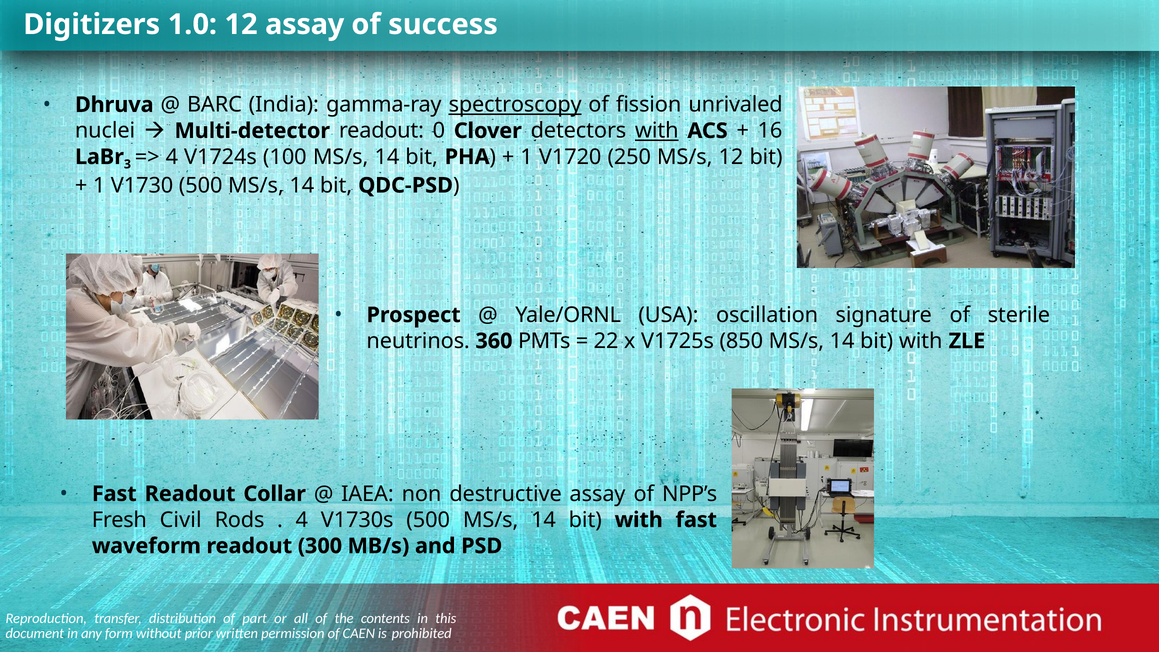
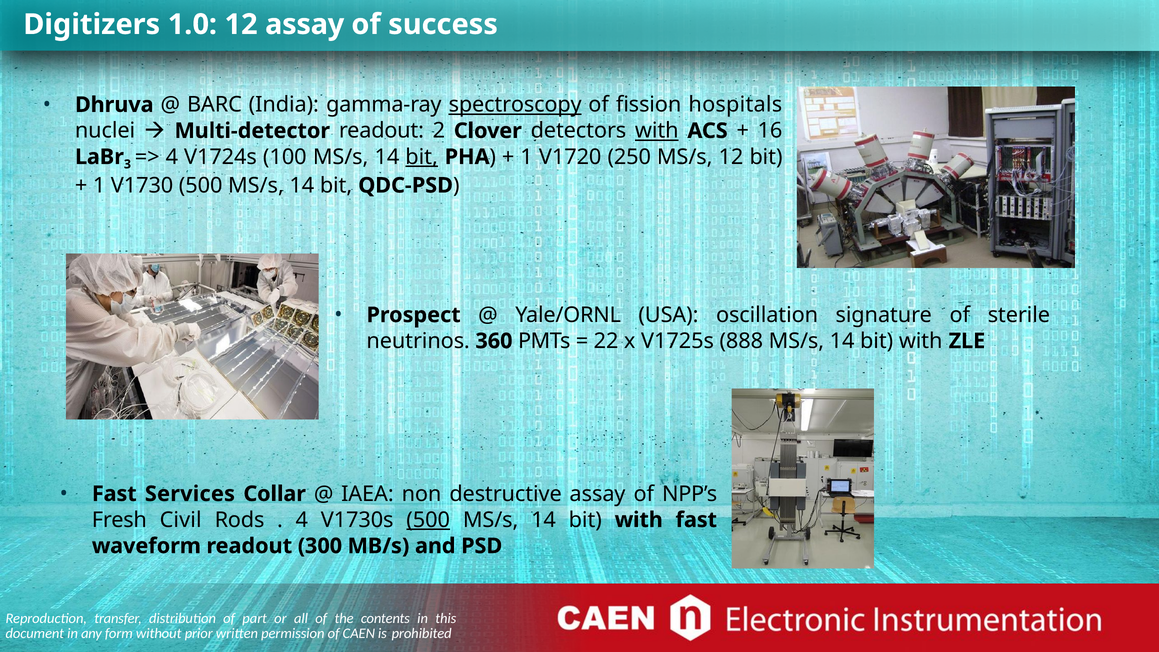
unrivaled: unrivaled -> hospitals (735, 105)
0: 0 -> 2 (439, 131)
bit underline: none -> present (422, 157)
850: 850 -> 888 (741, 341)
Fast Readout: Readout -> Services (190, 494)
500 underline: none -> present (428, 520)
